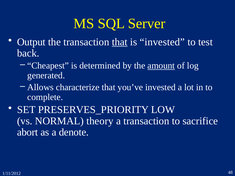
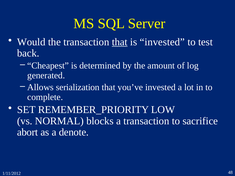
Output: Output -> Would (31, 42)
amount underline: present -> none (161, 66)
characterize: characterize -> serialization (78, 87)
PRESERVES_PRIORITY: PRESERVES_PRIORITY -> REMEMBER_PRIORITY (93, 110)
theory: theory -> blocks (100, 121)
